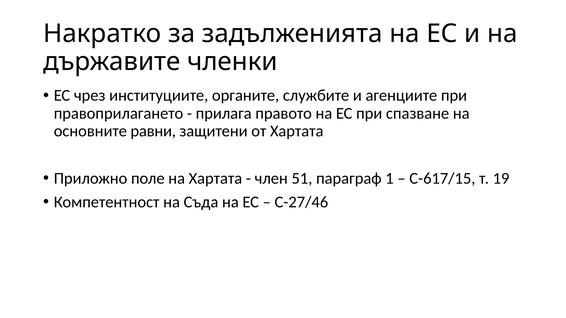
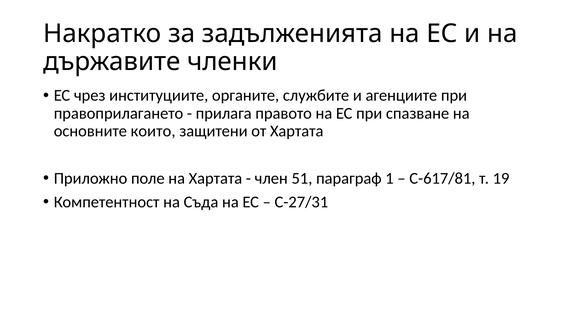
равни: равни -> които (153, 131)
С-617/15: С-617/15 -> С-617/81 (442, 179)
С-27/46: С-27/46 -> С-27/31 (301, 202)
